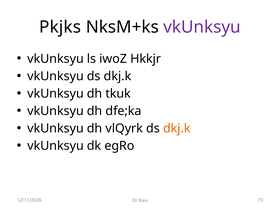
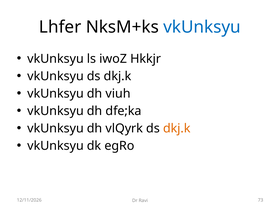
Pkjks: Pkjks -> Lhfer (60, 27)
vkUnksyu colour: purple -> blue (202, 27)
tkuk: tkuk -> viuh (118, 94)
